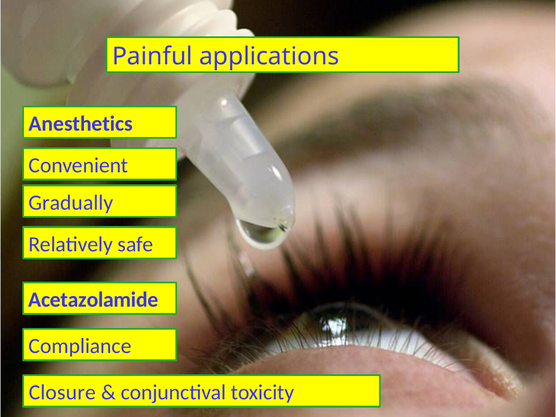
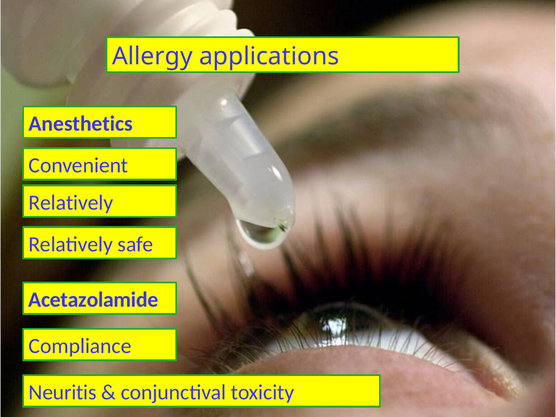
Painful: Painful -> Allergy (152, 56)
Gradually: Gradually -> Relatively (71, 203)
Closure: Closure -> Neuritis (63, 393)
